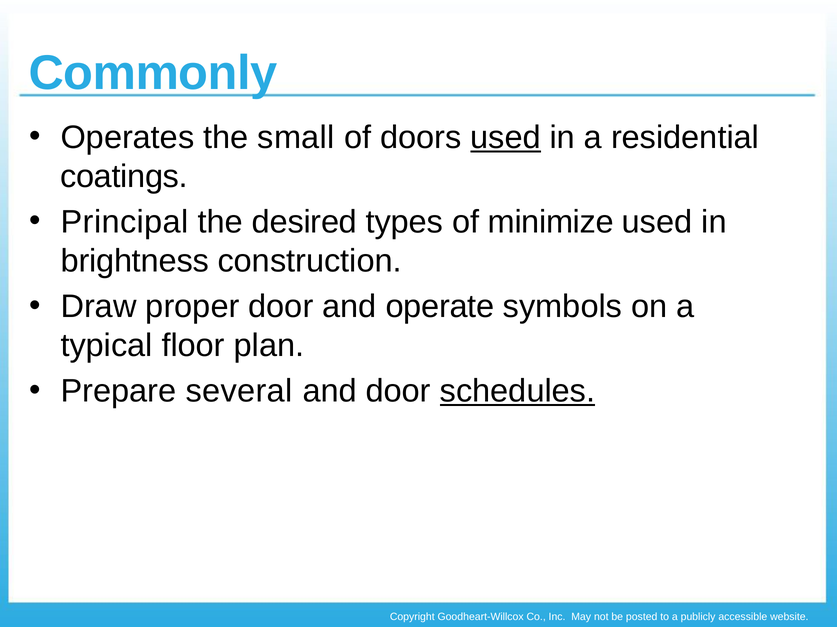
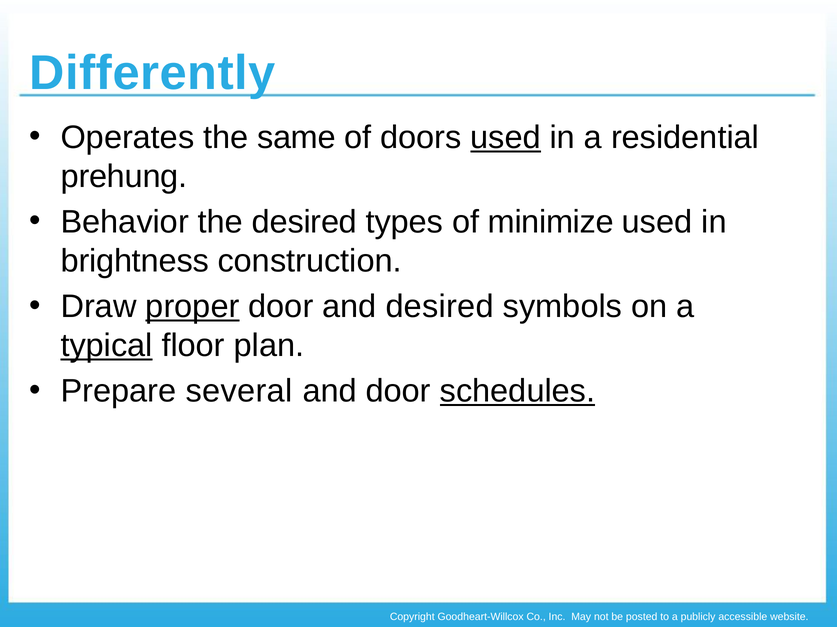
Commonly: Commonly -> Differently (152, 73)
small: small -> same (296, 138)
coatings: coatings -> prehung (124, 177)
Principal: Principal -> Behavior (125, 222)
proper underline: none -> present (192, 307)
and operate: operate -> desired (440, 307)
typical underline: none -> present (107, 346)
